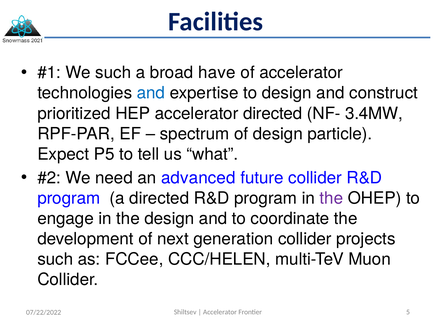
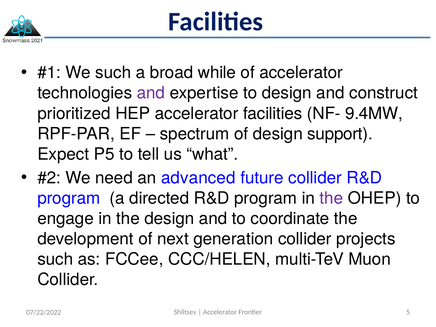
have: have -> while (217, 73)
and colour: blue -> purple (151, 93)
accelerator directed: directed -> facilities (273, 113)
3.4MW: 3.4MW -> 9.4MW (374, 113)
particle: particle -> support (340, 134)
